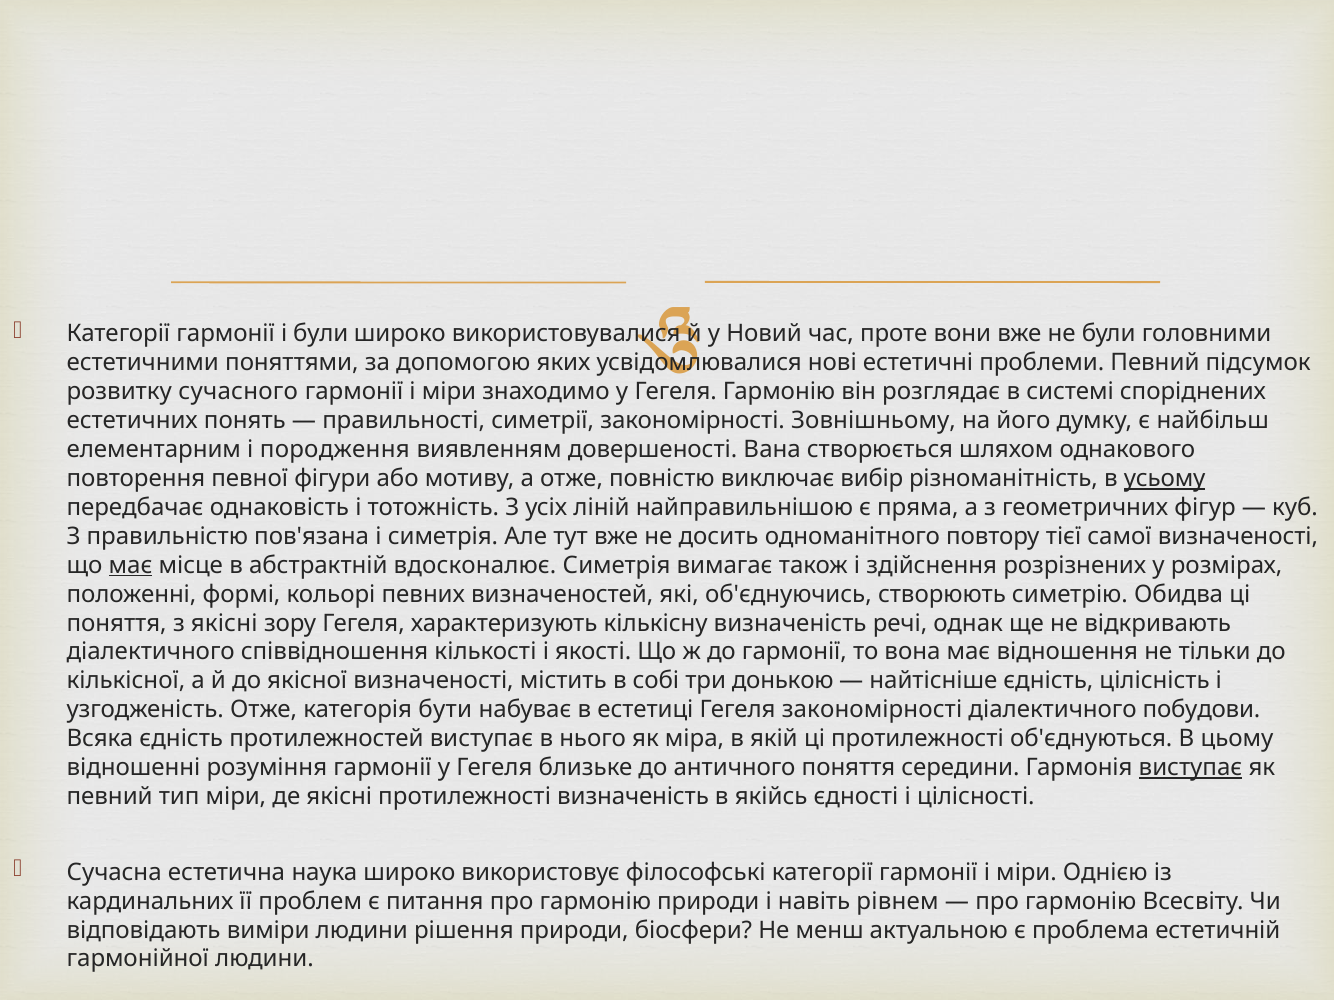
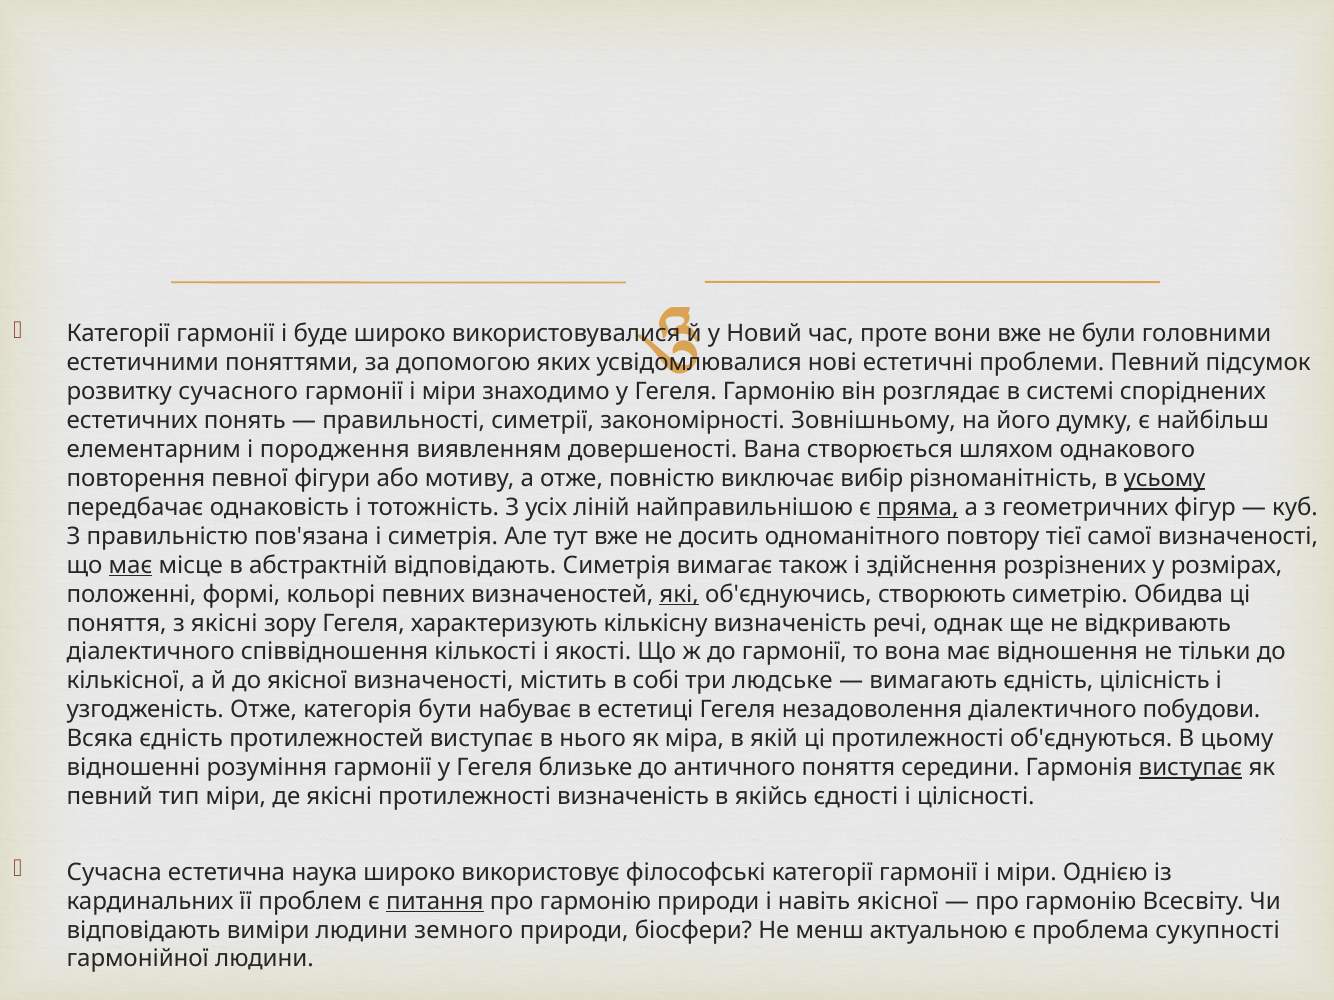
і були: були -> буде (321, 334)
пряма underline: none -> present (918, 508)
абстрактній вдосконалює: вдосконалює -> відповідають (475, 566)
які underline: none -> present (679, 594)
донькою: донькою -> людське (782, 681)
найтісніше: найтісніше -> вимагають (933, 681)
Гегеля закономірності: закономірності -> незадоволення (872, 710)
питання underline: none -> present (435, 902)
навіть рівнем: рівнем -> якісної (898, 902)
рішення: рішення -> земного (464, 931)
естетичній: естетичній -> сукупності (1218, 931)
